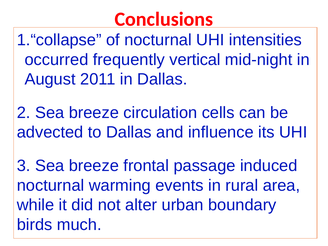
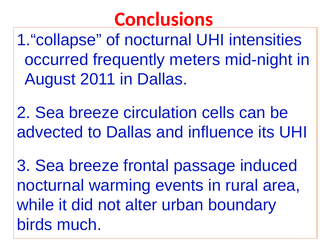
vertical: vertical -> meters (195, 60)
